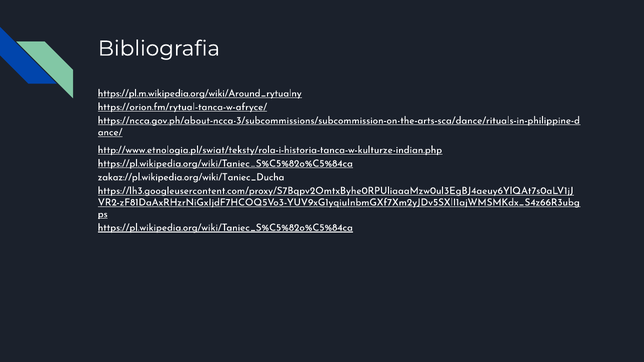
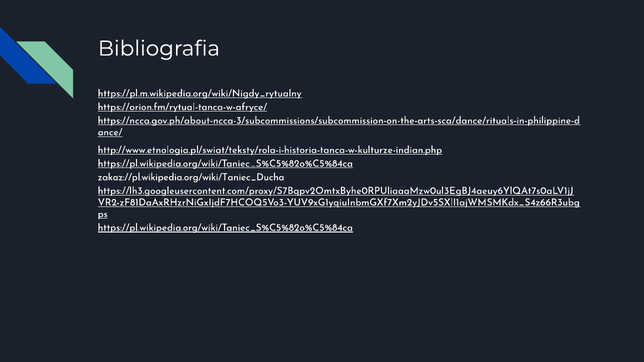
https://pl.m.wikipedia.org/wiki/Around_rytualny: https://pl.m.wikipedia.org/wiki/Around_rytualny -> https://pl.m.wikipedia.org/wiki/Nigdy_rytualny (200, 93)
